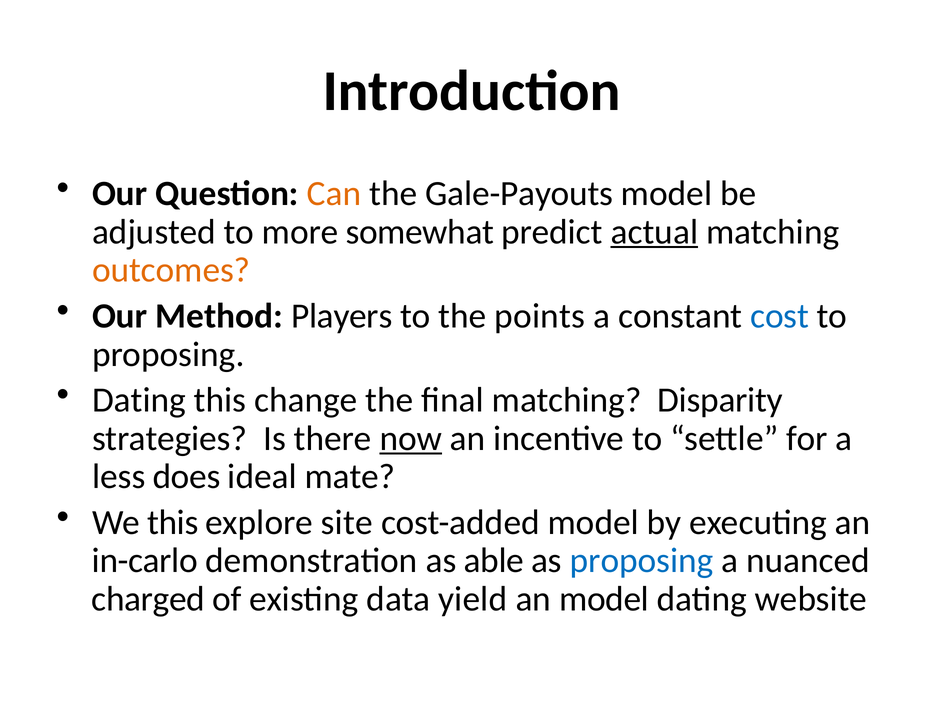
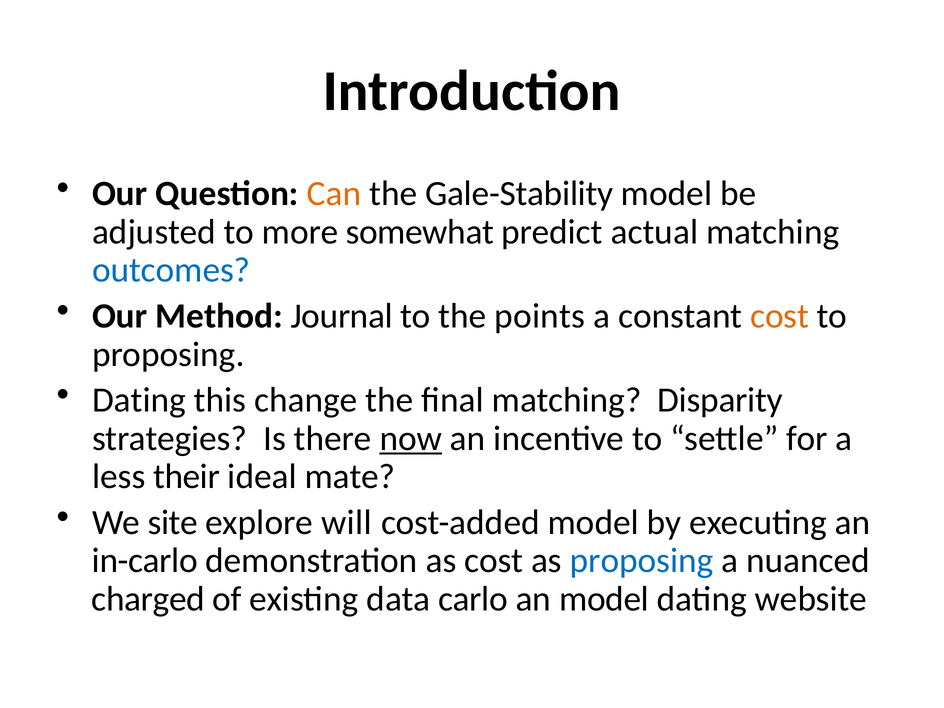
Gale-Payouts: Gale-Payouts -> Gale-Stability (519, 194)
actual underline: present -> none (654, 232)
outcomes colour: orange -> blue (171, 270)
Players: Players -> Journal (342, 316)
cost colour: blue -> orange (780, 316)
does: does -> their (187, 477)
We this: this -> site (173, 523)
site: site -> will (347, 523)
as able: able -> cost (494, 561)
yield: yield -> carlo (473, 599)
